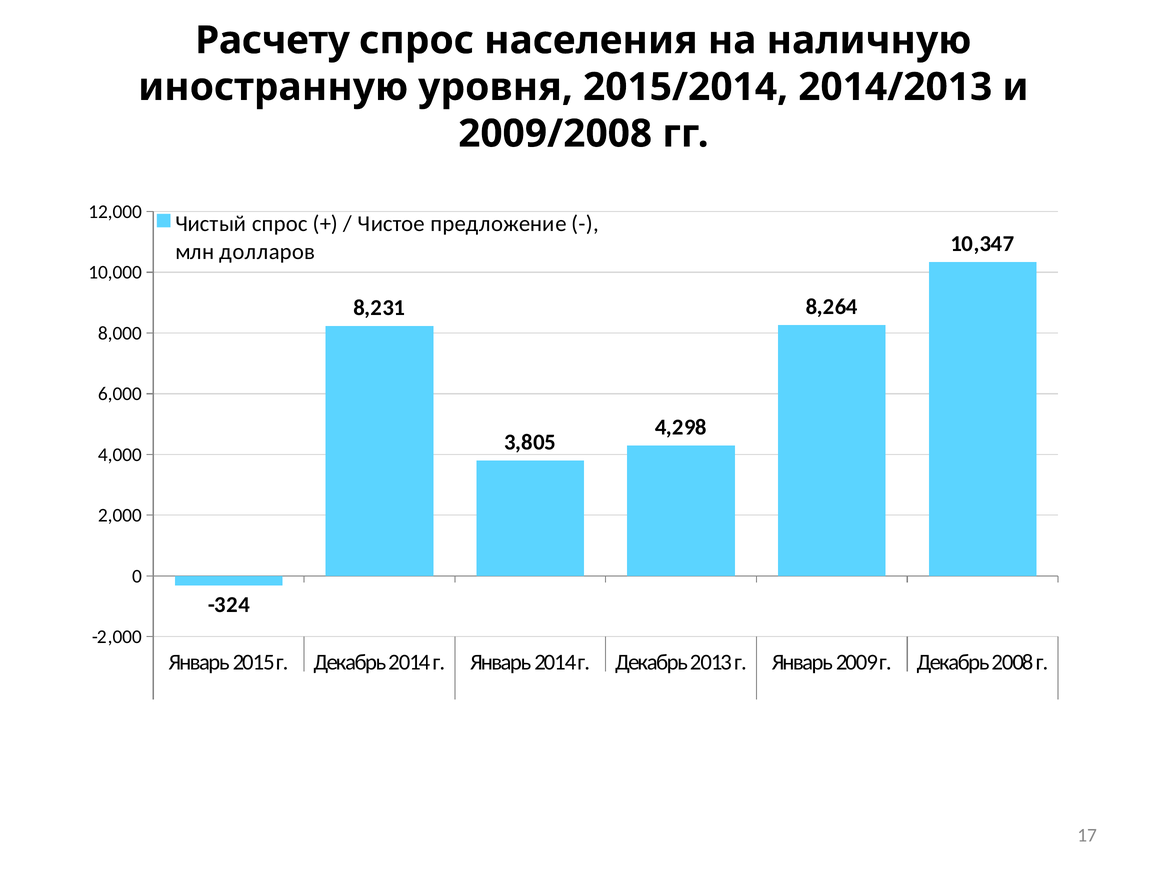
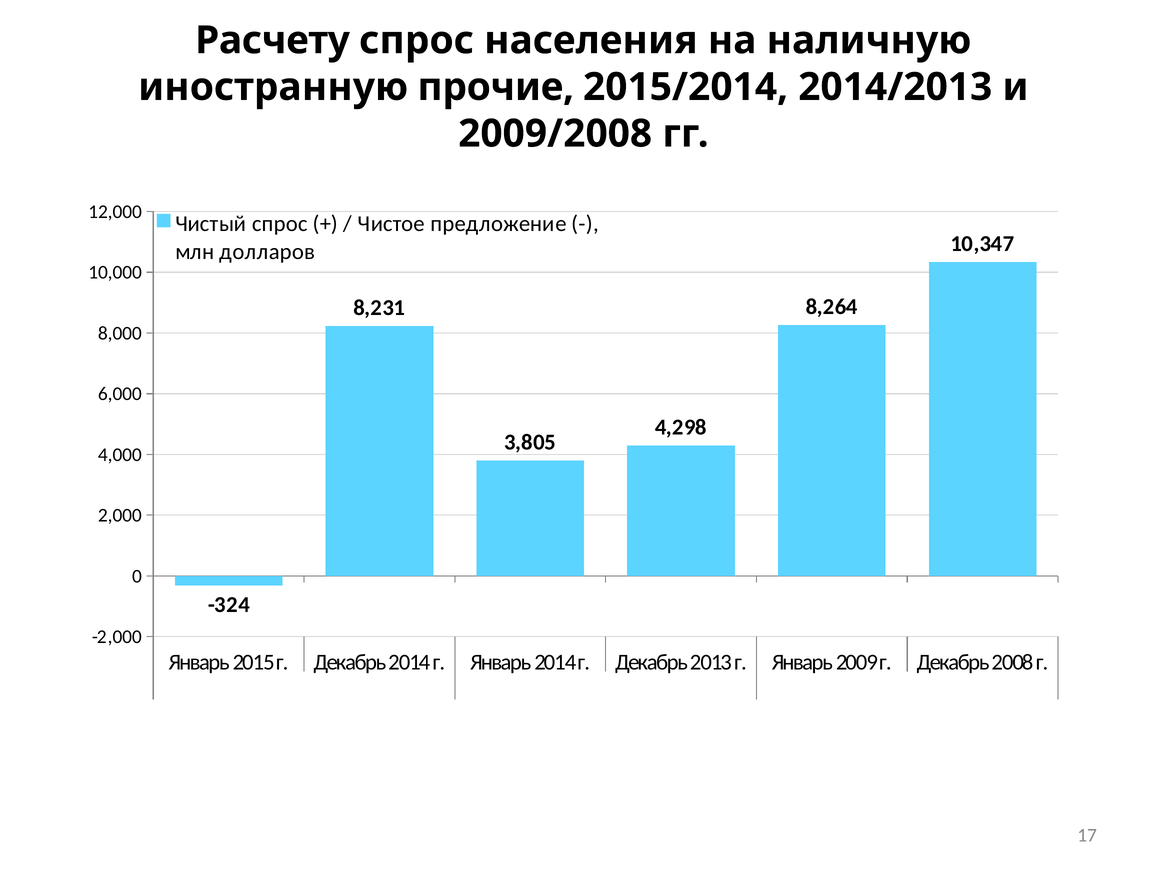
уровня: уровня -> прочие (496, 87)
